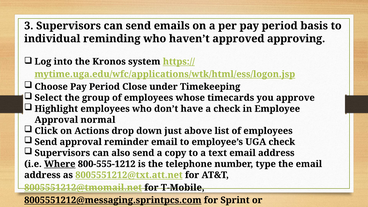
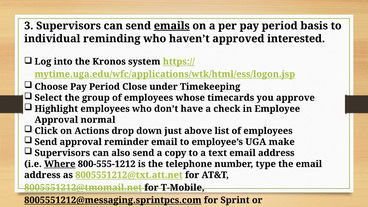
emails underline: none -> present (172, 26)
approving: approving -> interested (296, 39)
UGA check: check -> make (282, 142)
